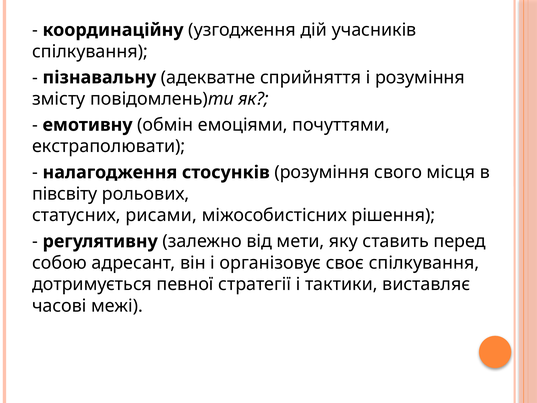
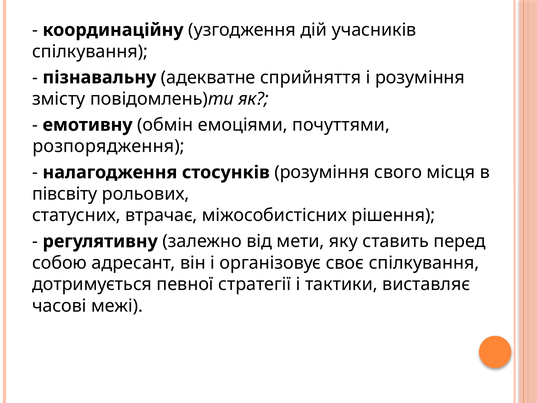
екстраполювати: екстраполювати -> розпорядження (109, 146)
рисами: рисами -> втрачає (161, 215)
